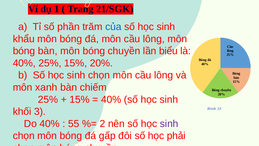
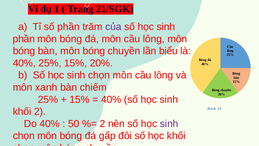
của colour: blue -> purple (113, 27)
khẩu: khẩu -> phần (24, 39)
khối 3: 3 -> 2 (40, 111)
55: 55 -> 50 (74, 123)
học phải: phải -> khối (176, 136)
